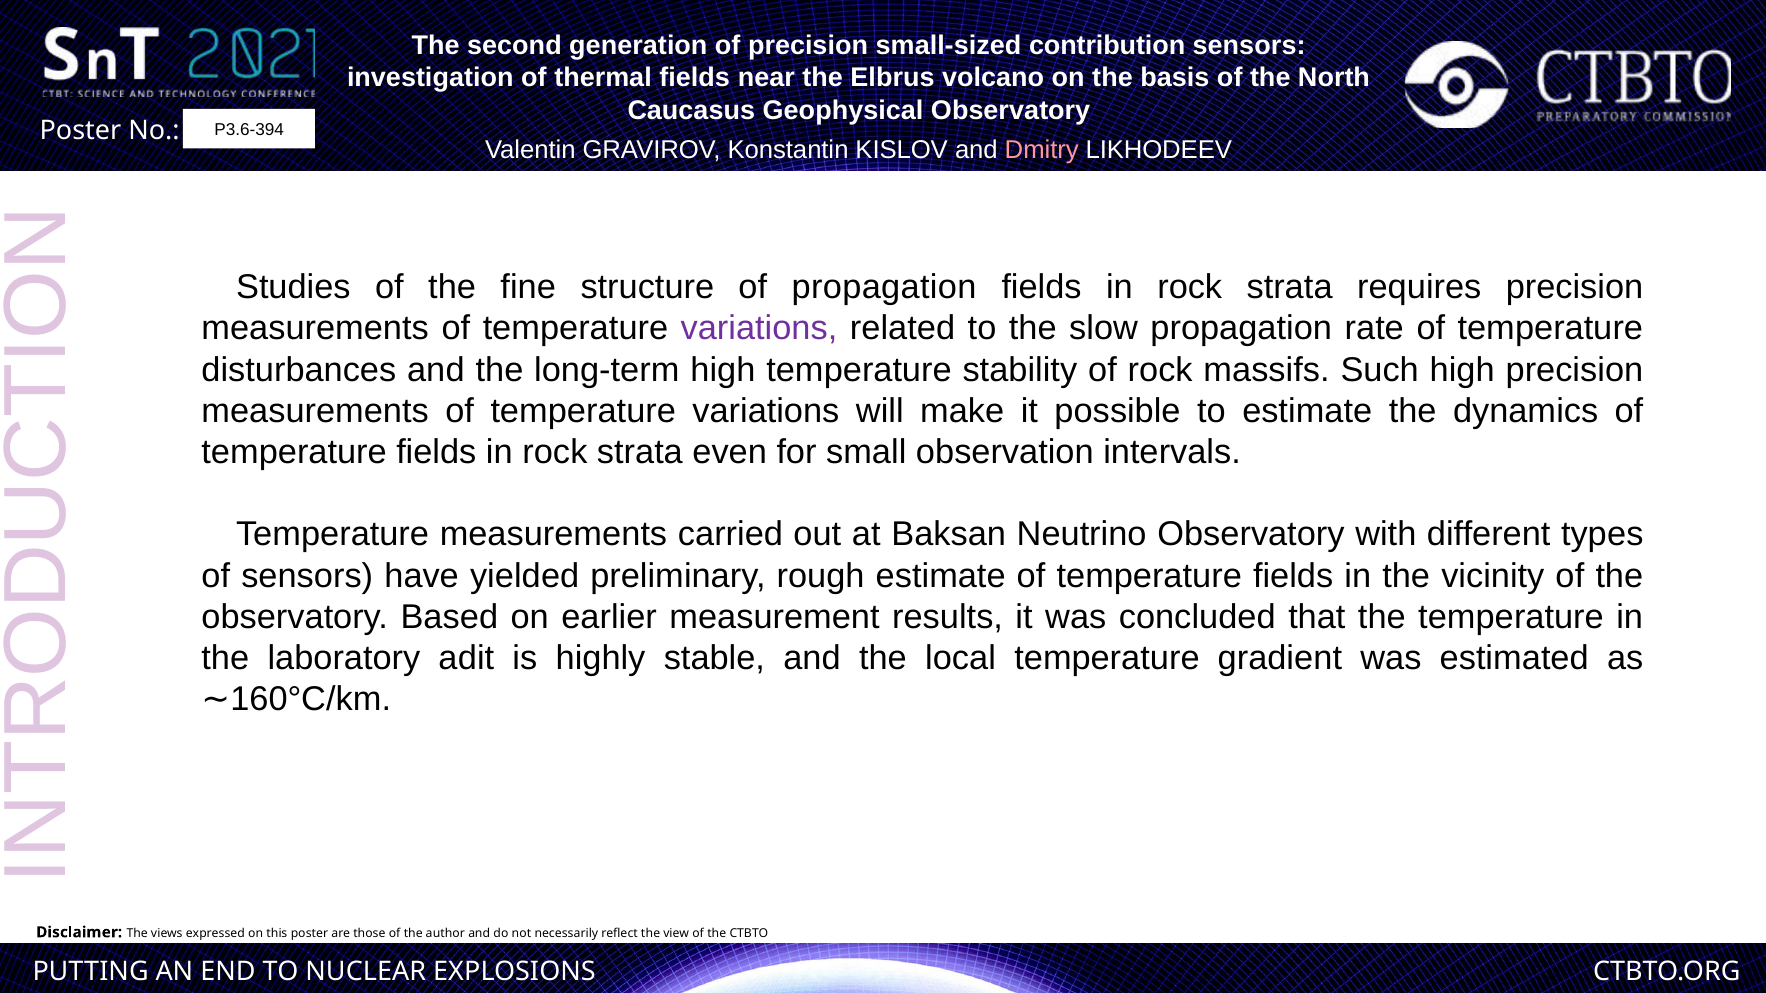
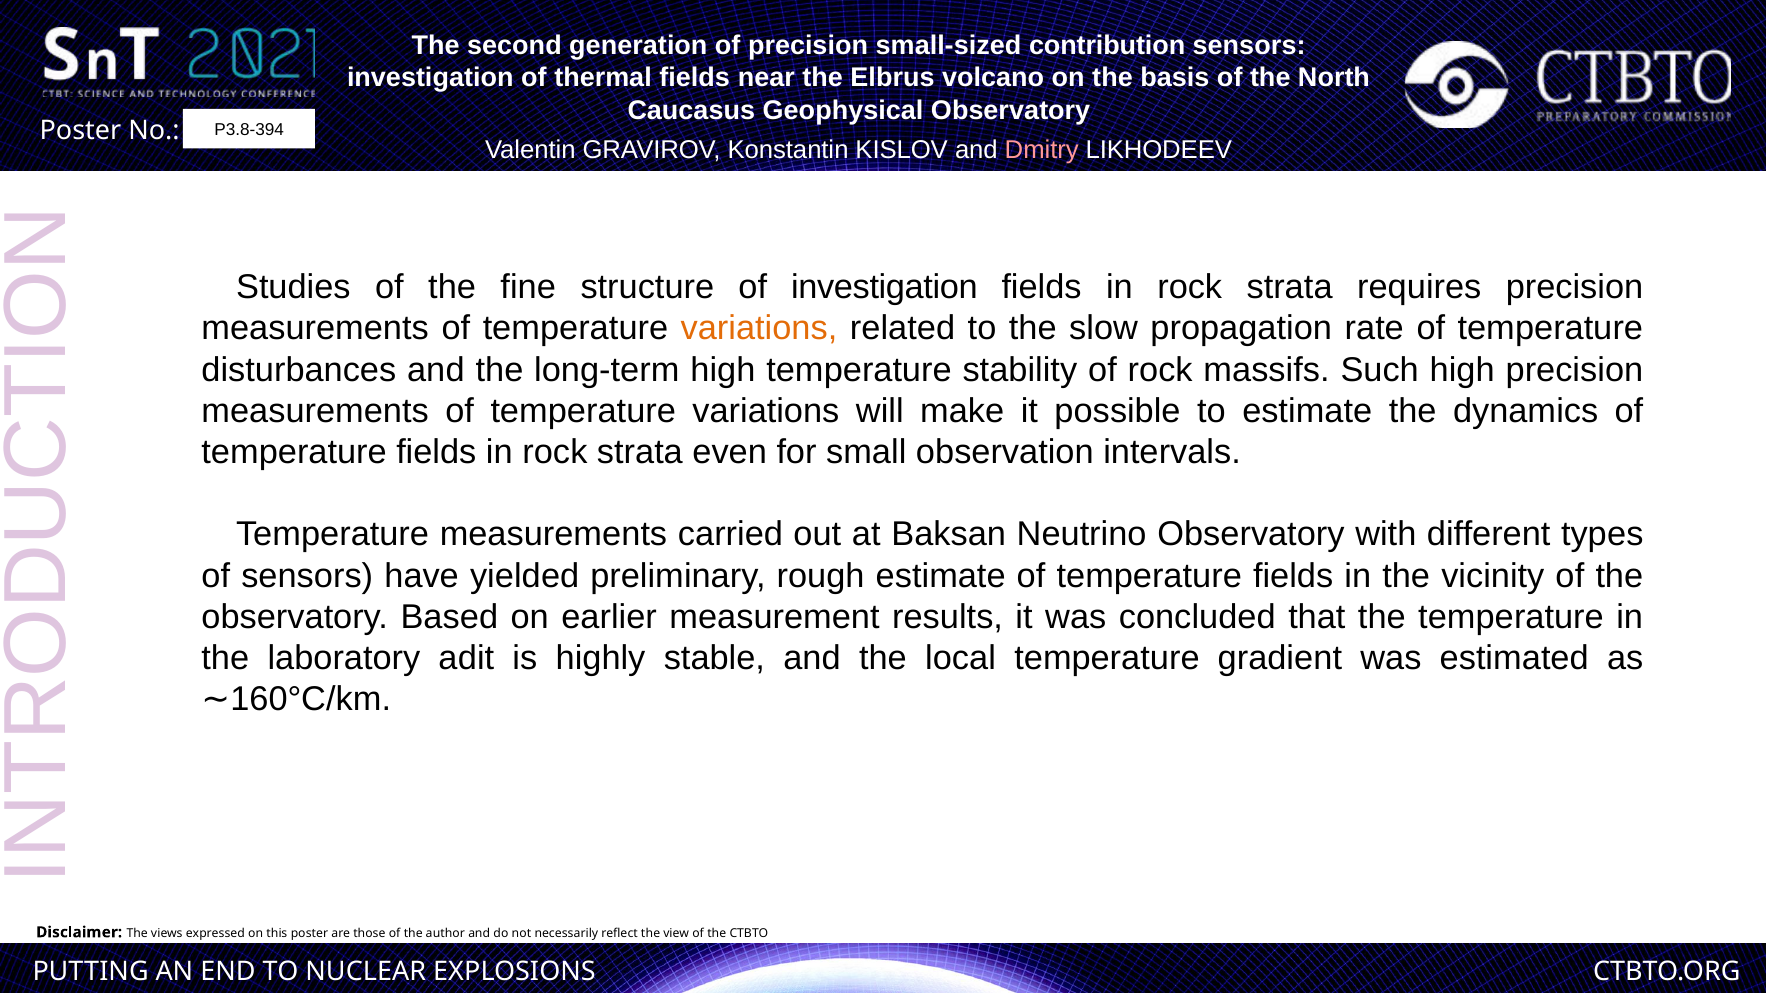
P3.6-394: P3.6-394 -> P3.8-394 (249, 130)
of propagation: propagation -> investigation (884, 287)
variations colour: purple -> orange (759, 329)
